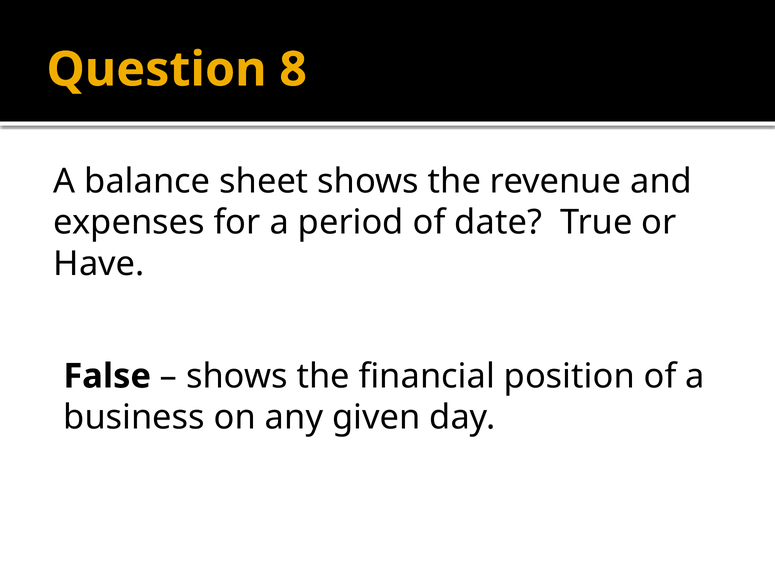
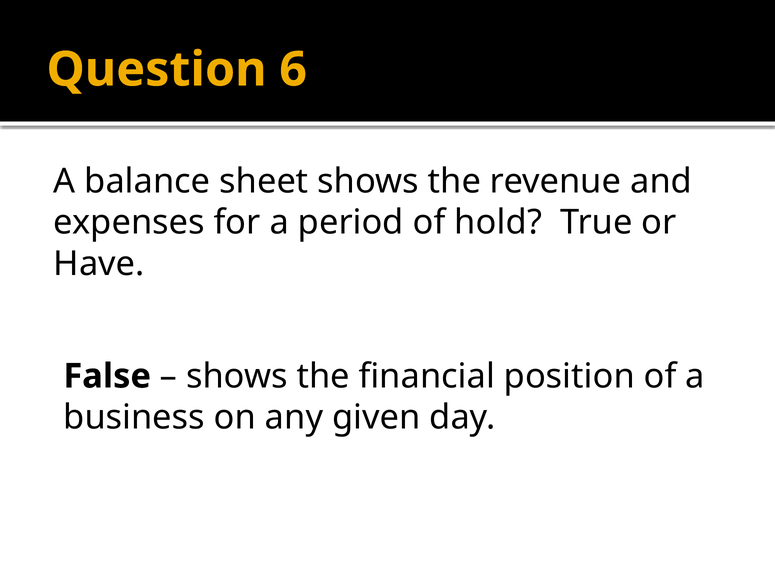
8: 8 -> 6 (293, 70)
date: date -> hold (498, 223)
